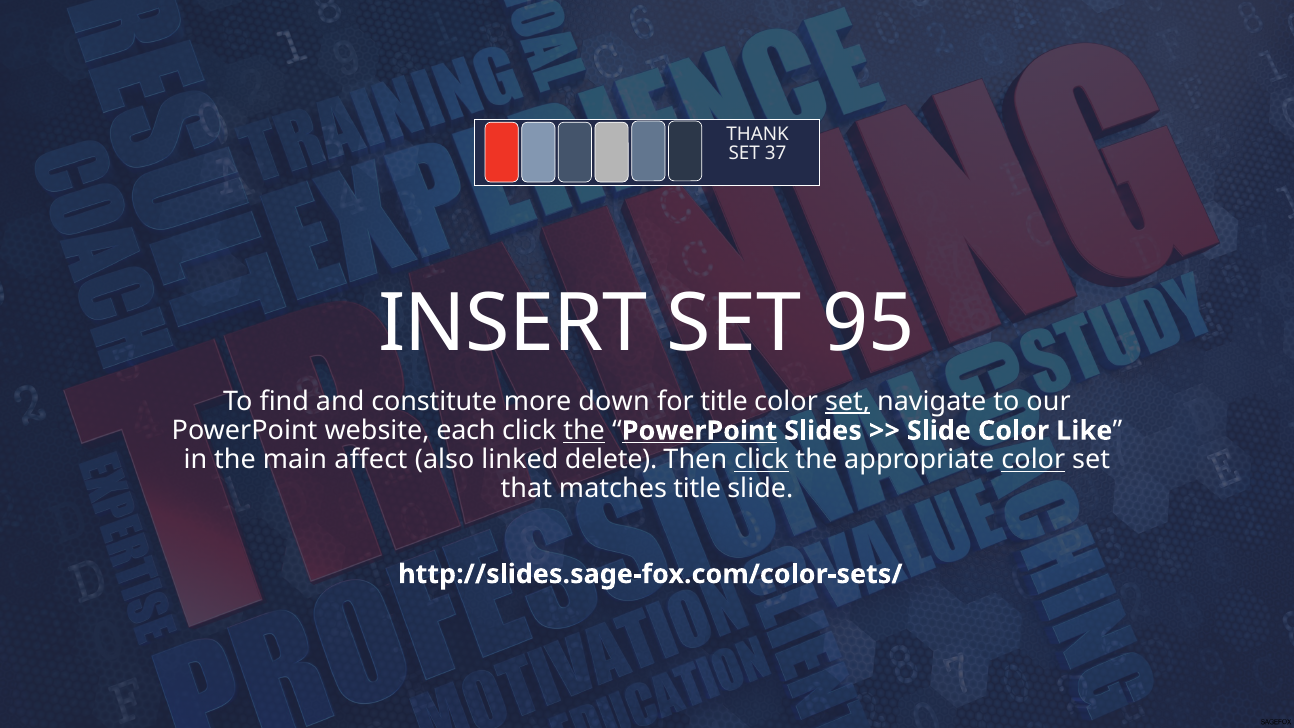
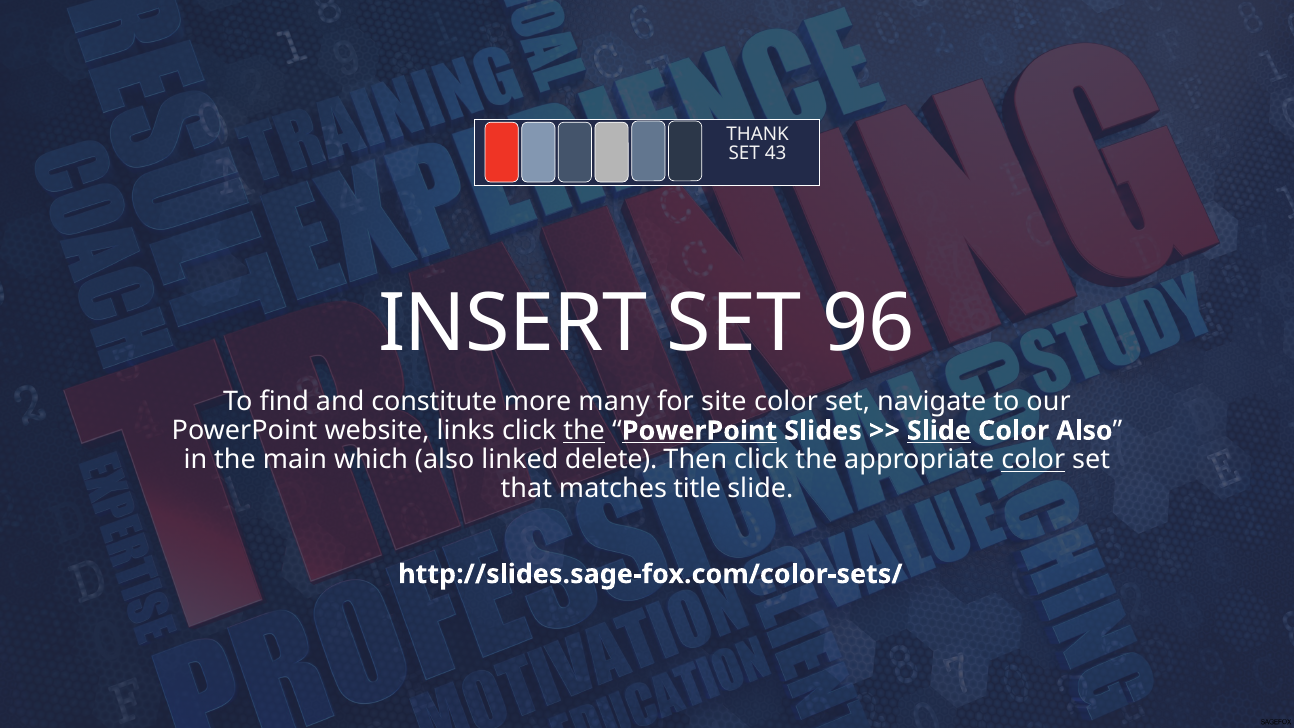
37: 37 -> 43 (776, 154)
95: 95 -> 96 (869, 323)
down: down -> many (614, 402)
for title: title -> site (724, 402)
set underline: present -> none (848, 402)
each: each -> links (466, 431)
Slide underline: none -> present (939, 431)
Color Like: Like -> Also (1084, 431)
affect: affect -> which (371, 460)
click underline: present -> none (761, 460)
